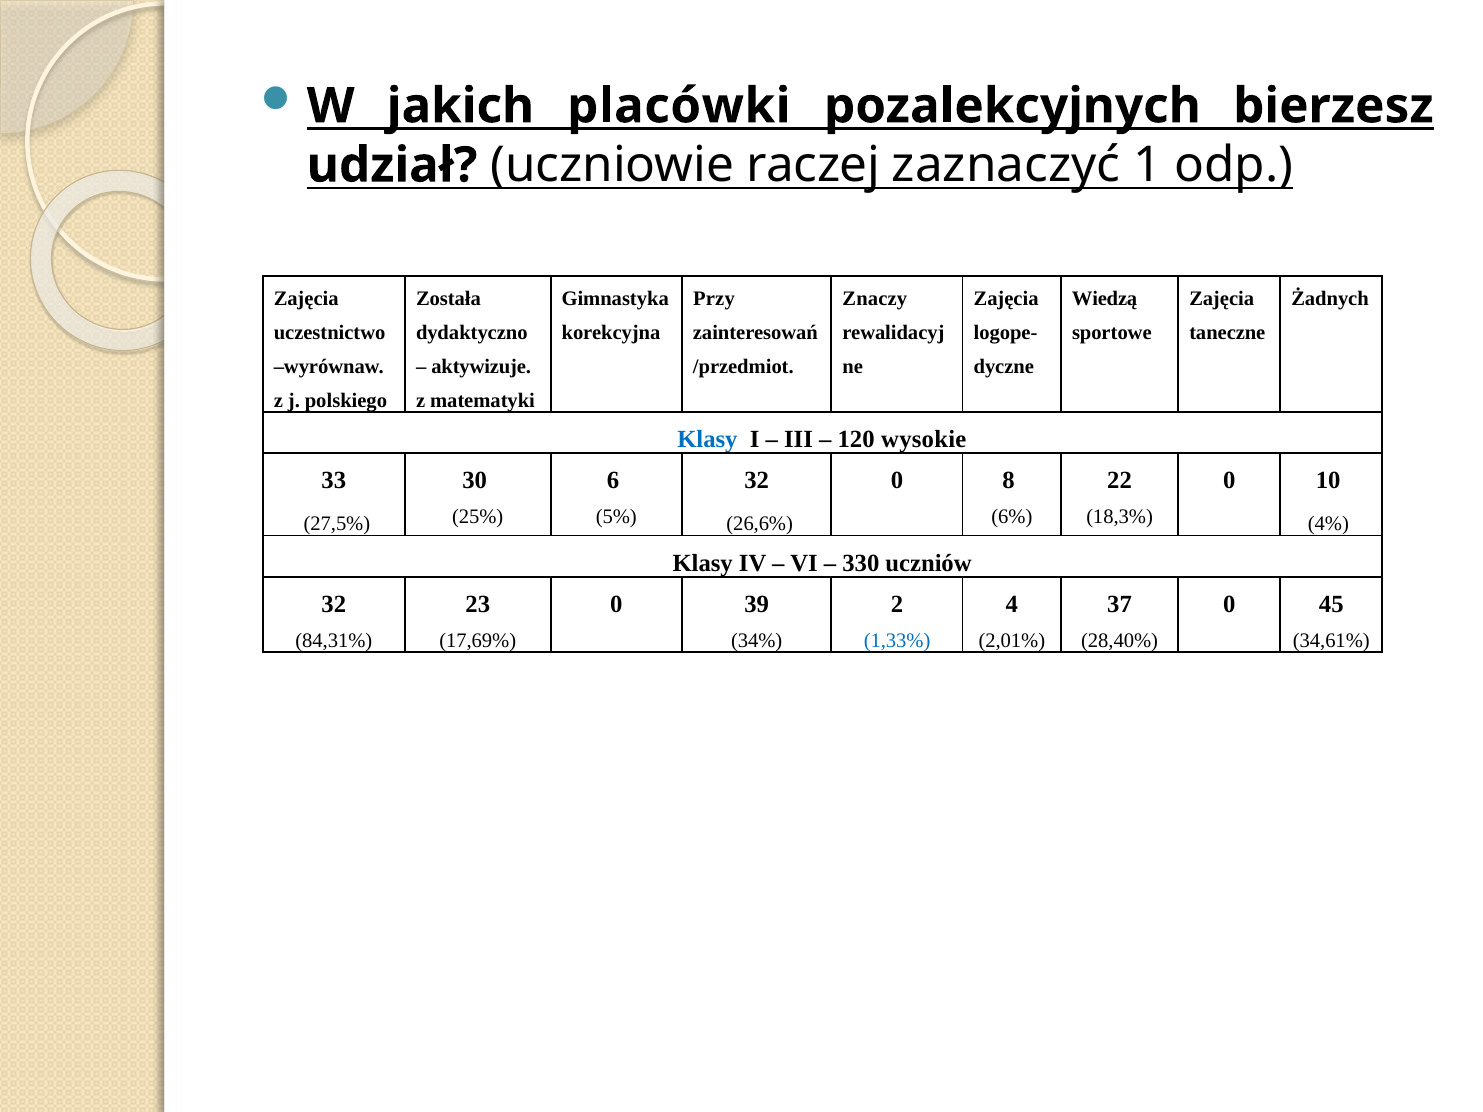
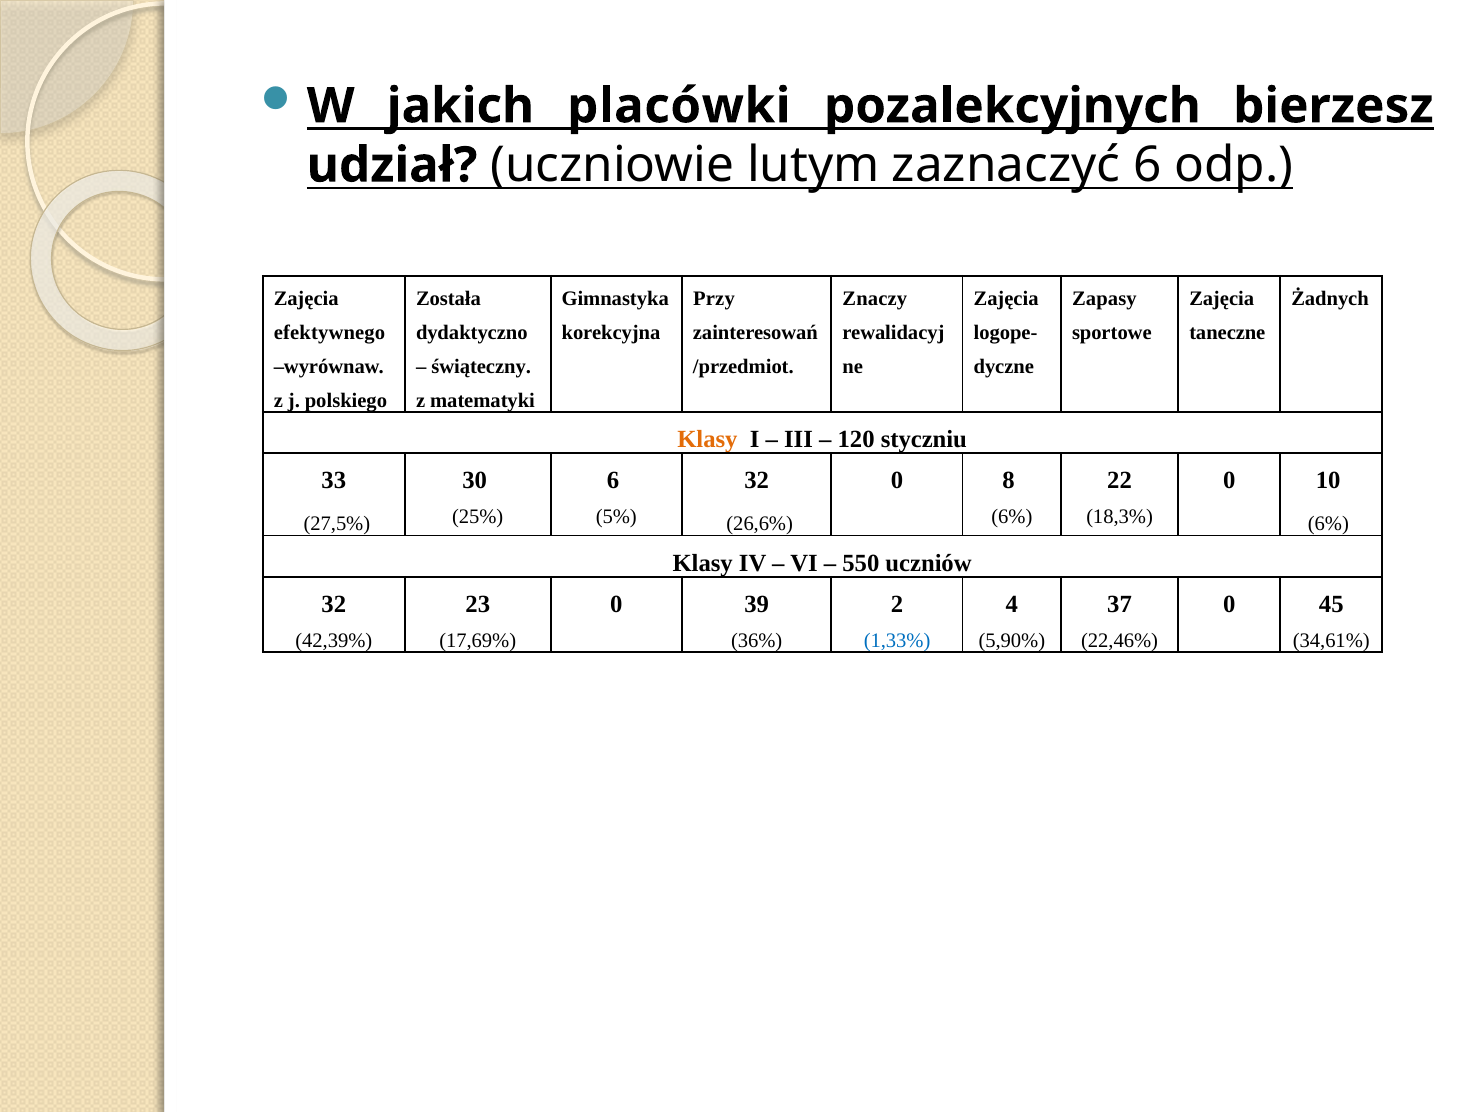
raczej: raczej -> lutym (813, 165)
zaznaczyć 1: 1 -> 6 (1147, 165)
Wiedzą: Wiedzą -> Zapasy (1104, 299)
uczestnictwo: uczestnictwo -> efektywnego (330, 333)
aktywizuje: aktywizuje -> świąteczny (481, 367)
Klasy colour: blue -> orange (707, 440)
wysokie: wysokie -> styczniu (924, 440)
4%: 4% -> 6% (1328, 523)
330: 330 -> 550 (861, 563)
84,31%: 84,31% -> 42,39% (334, 641)
34%: 34% -> 36% (757, 641)
2,01%: 2,01% -> 5,90% (1012, 641)
28,40%: 28,40% -> 22,46% (1120, 641)
